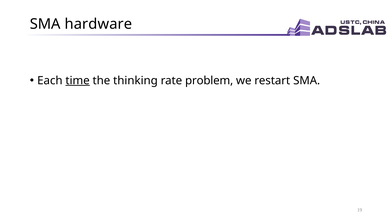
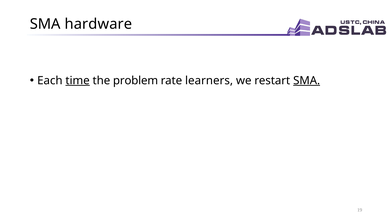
thinking: thinking -> problem (136, 81)
problem: problem -> learners (209, 81)
SMA underline: none -> present (307, 81)
